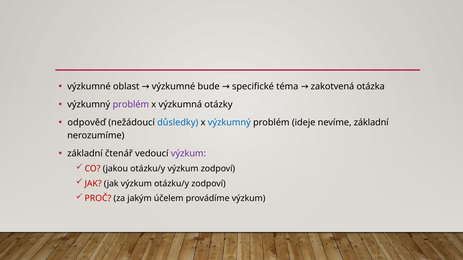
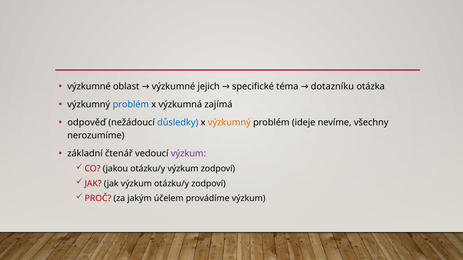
bude: bude -> jejich (209, 87)
zakotvená: zakotvená -> dotazníku (332, 87)
problém colour: purple -> blue (131, 105)
otázky: otázky -> zajímá (218, 105)
výzkumný colour: blue -> orange (229, 123)
nevíme základní: základní -> všechny (371, 123)
